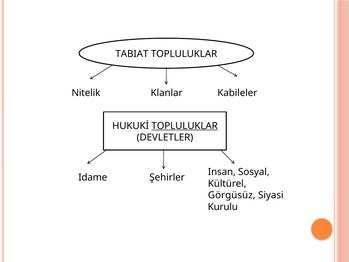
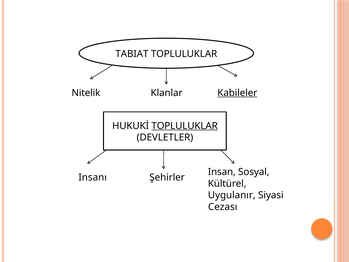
Kabileler underline: none -> present (237, 93)
Idame: Idame -> Insanı (93, 177)
Görgüsüz: Görgüsüz -> Uygulanır (232, 195)
Kurulu: Kurulu -> Cezası (223, 207)
